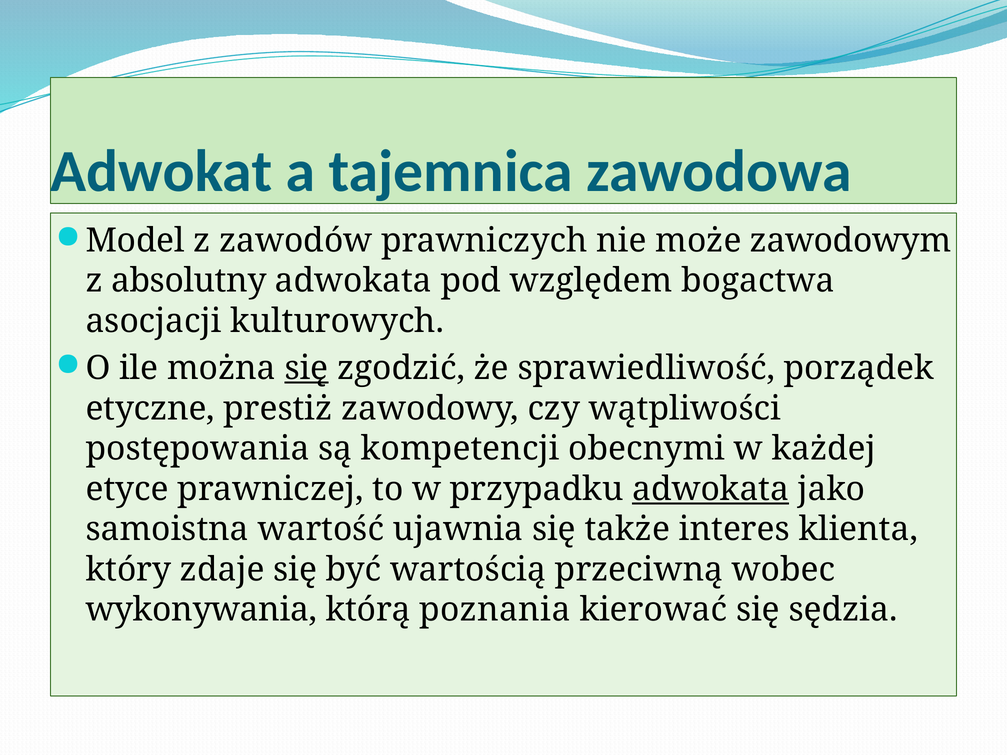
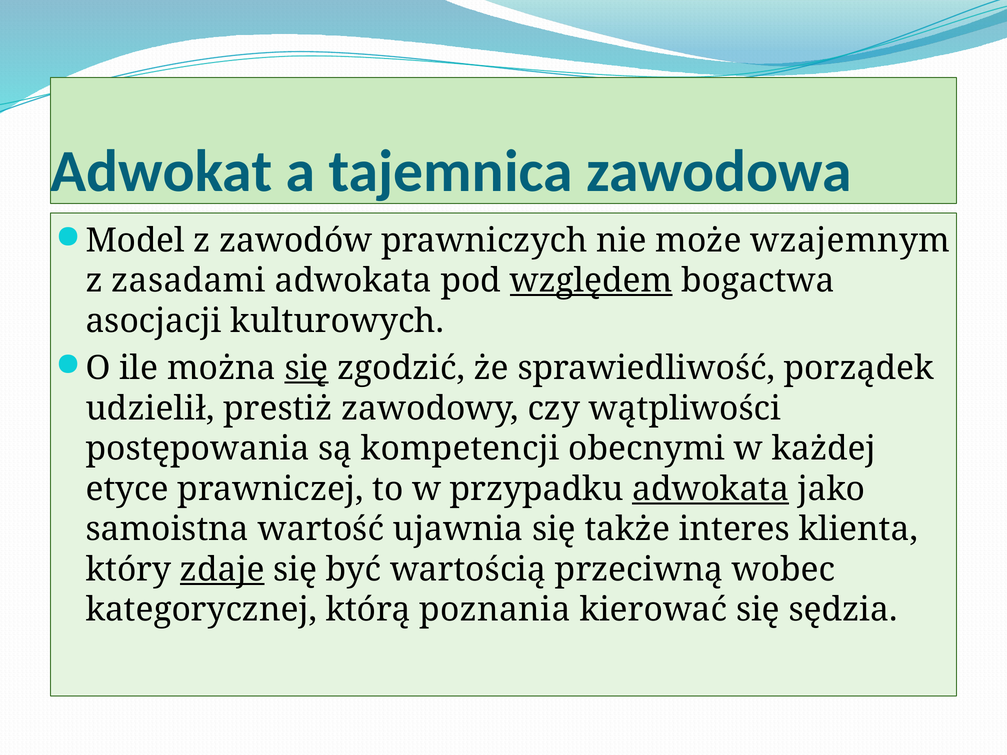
zawodowym: zawodowym -> wzajemnym (850, 241)
absolutny: absolutny -> zasadami (189, 281)
względem underline: none -> present (591, 281)
etyczne: etyczne -> udzielił (150, 409)
zdaje underline: none -> present (222, 570)
wykonywania: wykonywania -> kategorycznej (201, 610)
